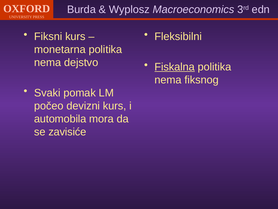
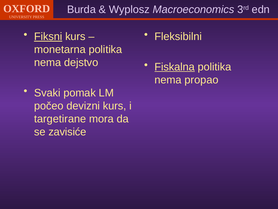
Fiksni underline: none -> present (48, 36)
fiksnog: fiksnog -> propao (202, 80)
automobila: automobila -> targetirane (60, 119)
